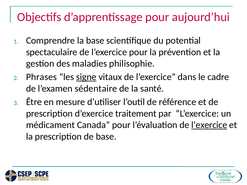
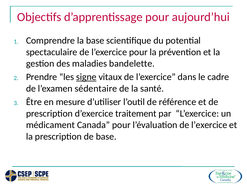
philisophie: philisophie -> bandelette (132, 64)
Phrases: Phrases -> Prendre (42, 77)
l’exercice underline: present -> none (209, 125)
